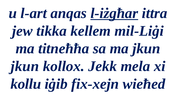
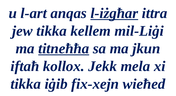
titneħħa underline: none -> present (64, 49)
jkun: jkun -> iftaħ (25, 67)
kollu: kollu -> tikka (26, 84)
